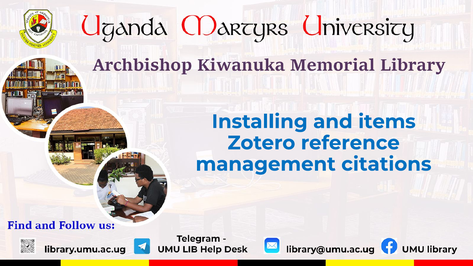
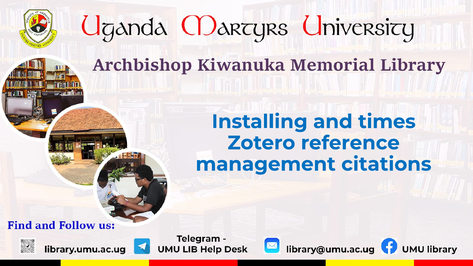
items: items -> times (387, 122)
